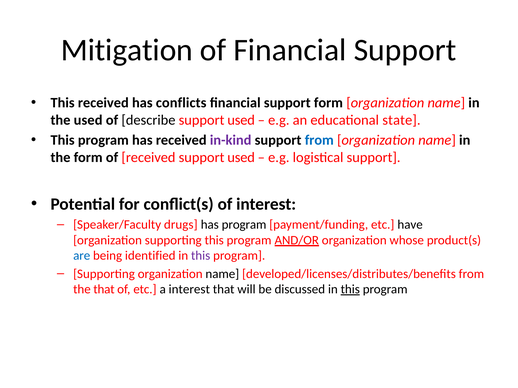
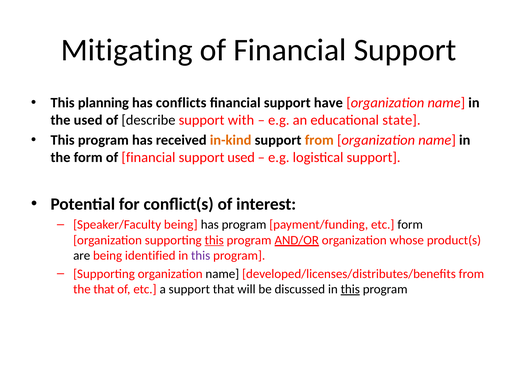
Mitigation: Mitigation -> Mitigating (127, 50)
This received: received -> planning (103, 103)
support form: form -> have (328, 103)
used: used -> with (241, 120)
in-kind colour: purple -> orange (231, 140)
from colour: blue -> orange (319, 140)
form of received: received -> financial (148, 158)
Speaker/Faculty drugs: drugs -> being (181, 225)
etc have: have -> form (410, 225)
this underline: none -> present (214, 240)
are colour: blue -> black (82, 256)
a interest: interest -> support (189, 290)
